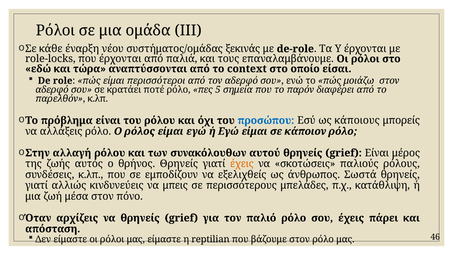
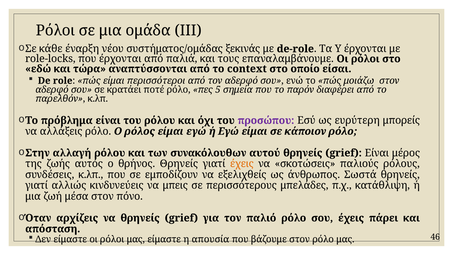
προσώπου colour: blue -> purple (266, 120)
κάποιους: κάποιους -> ευρύτερη (357, 120)
reptilian: reptilian -> απουσία (210, 239)
